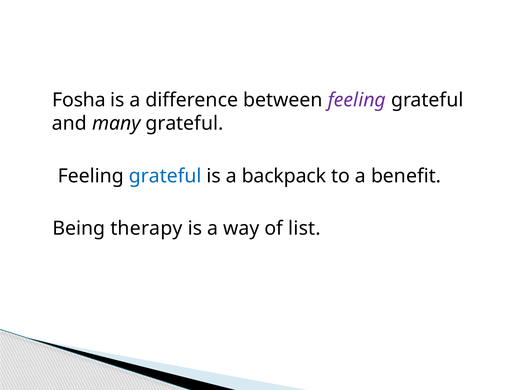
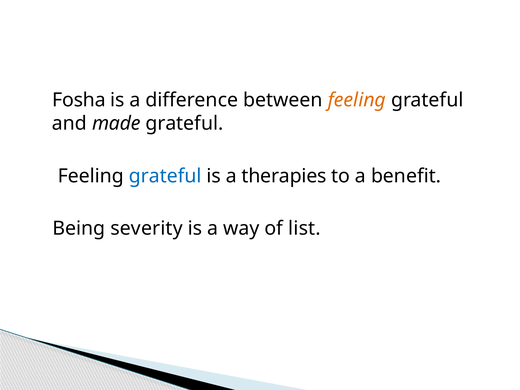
feeling colour: purple -> orange (357, 100)
many: many -> made (116, 123)
backpack: backpack -> therapies (284, 176)
therapy: therapy -> severity (147, 229)
